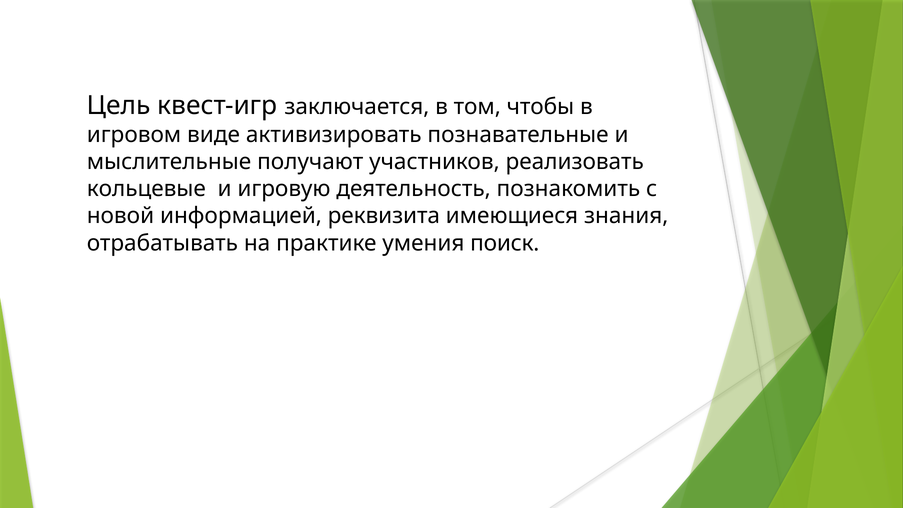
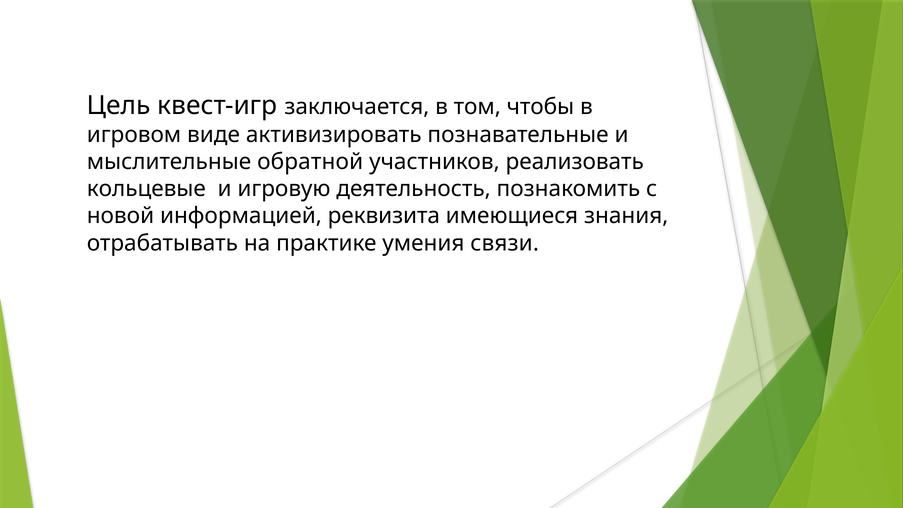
получают: получают -> обратной (310, 162)
поиск: поиск -> связи (505, 243)
